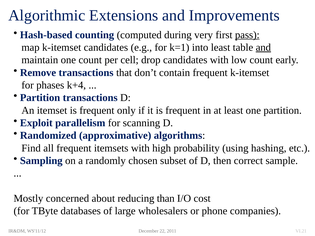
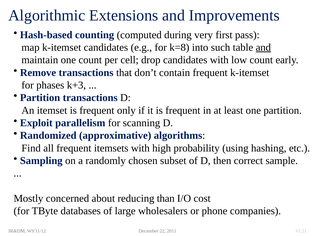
pass underline: present -> none (247, 35)
k=1: k=1 -> k=8 (179, 47)
into least: least -> such (221, 47)
k+4: k+4 -> k+3 (76, 85)
